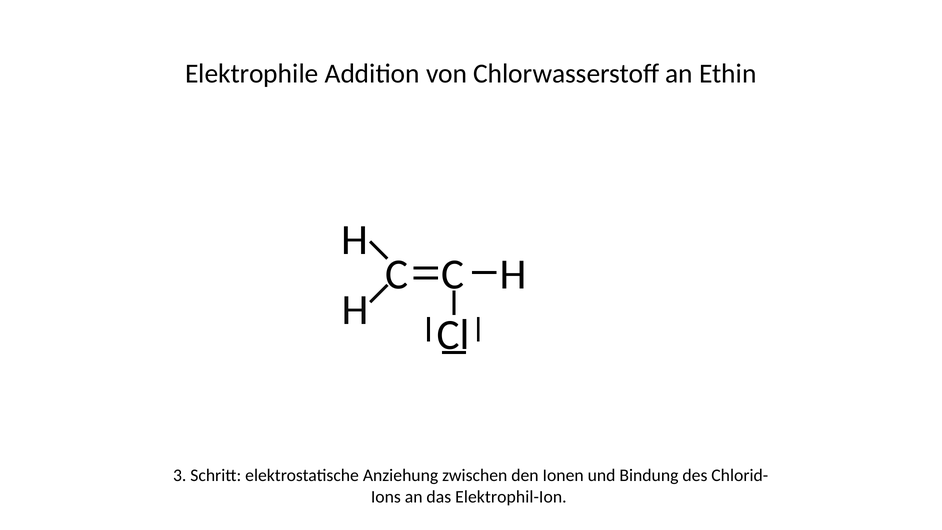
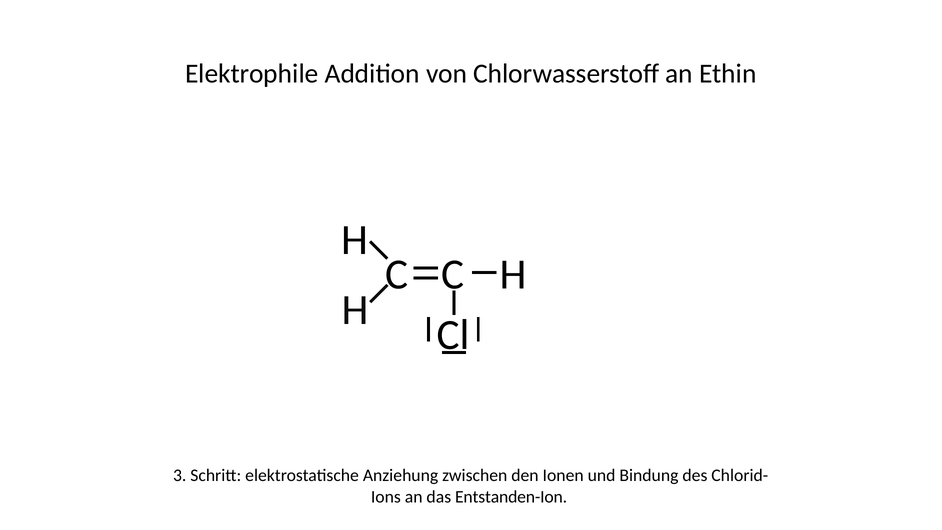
Elektrophil-Ion: Elektrophil-Ion -> Entstanden-Ion (511, 497)
